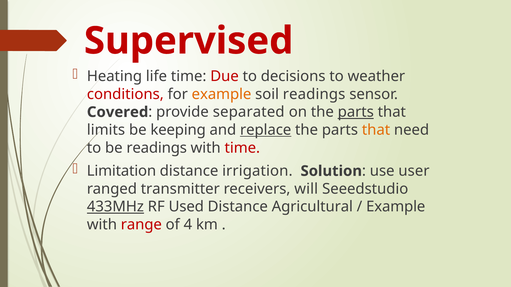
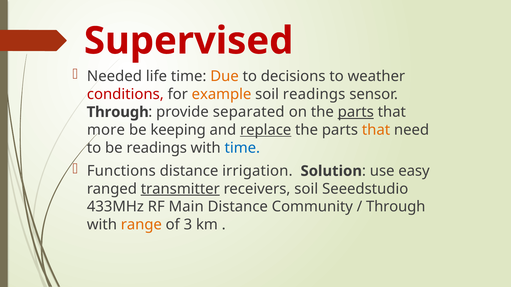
Heating: Heating -> Needed (114, 76)
Due colour: red -> orange (225, 76)
Covered: Covered -> Through (118, 112)
limits: limits -> more (106, 130)
time colour: red -> blue (242, 148)
Limitation: Limitation -> Functions (121, 171)
user: user -> easy (414, 171)
transmitter underline: none -> present (180, 189)
receivers will: will -> soil (306, 189)
433MHz underline: present -> none (115, 207)
Used: Used -> Main (186, 207)
Agricultural: Agricultural -> Community (312, 207)
Example: Example -> Through (396, 207)
range colour: red -> orange (141, 225)
4: 4 -> 3 (188, 225)
